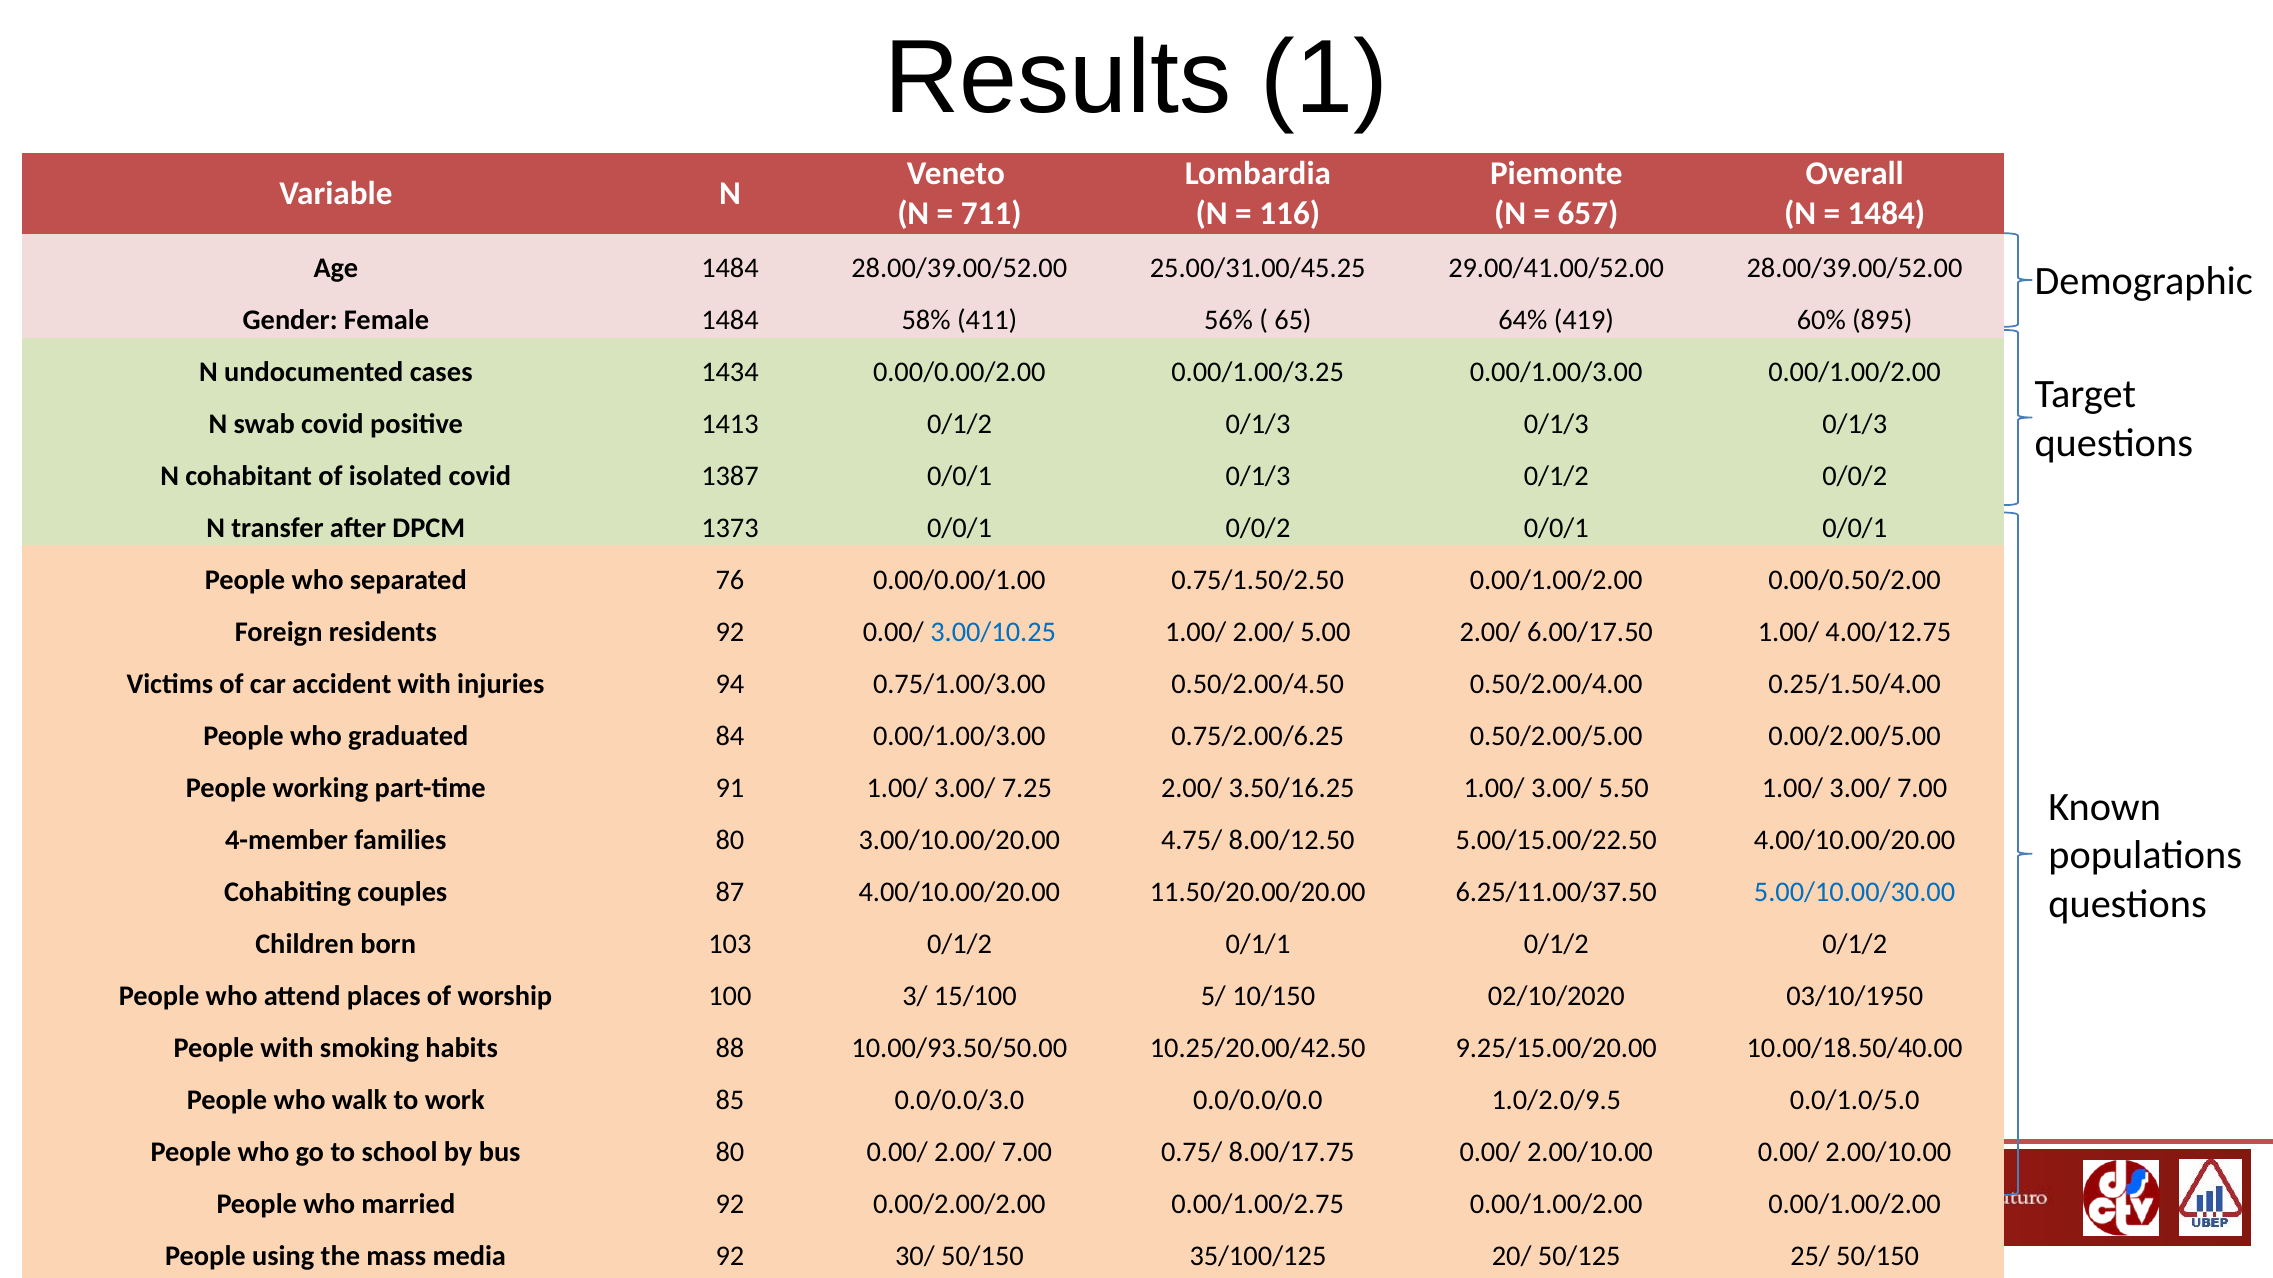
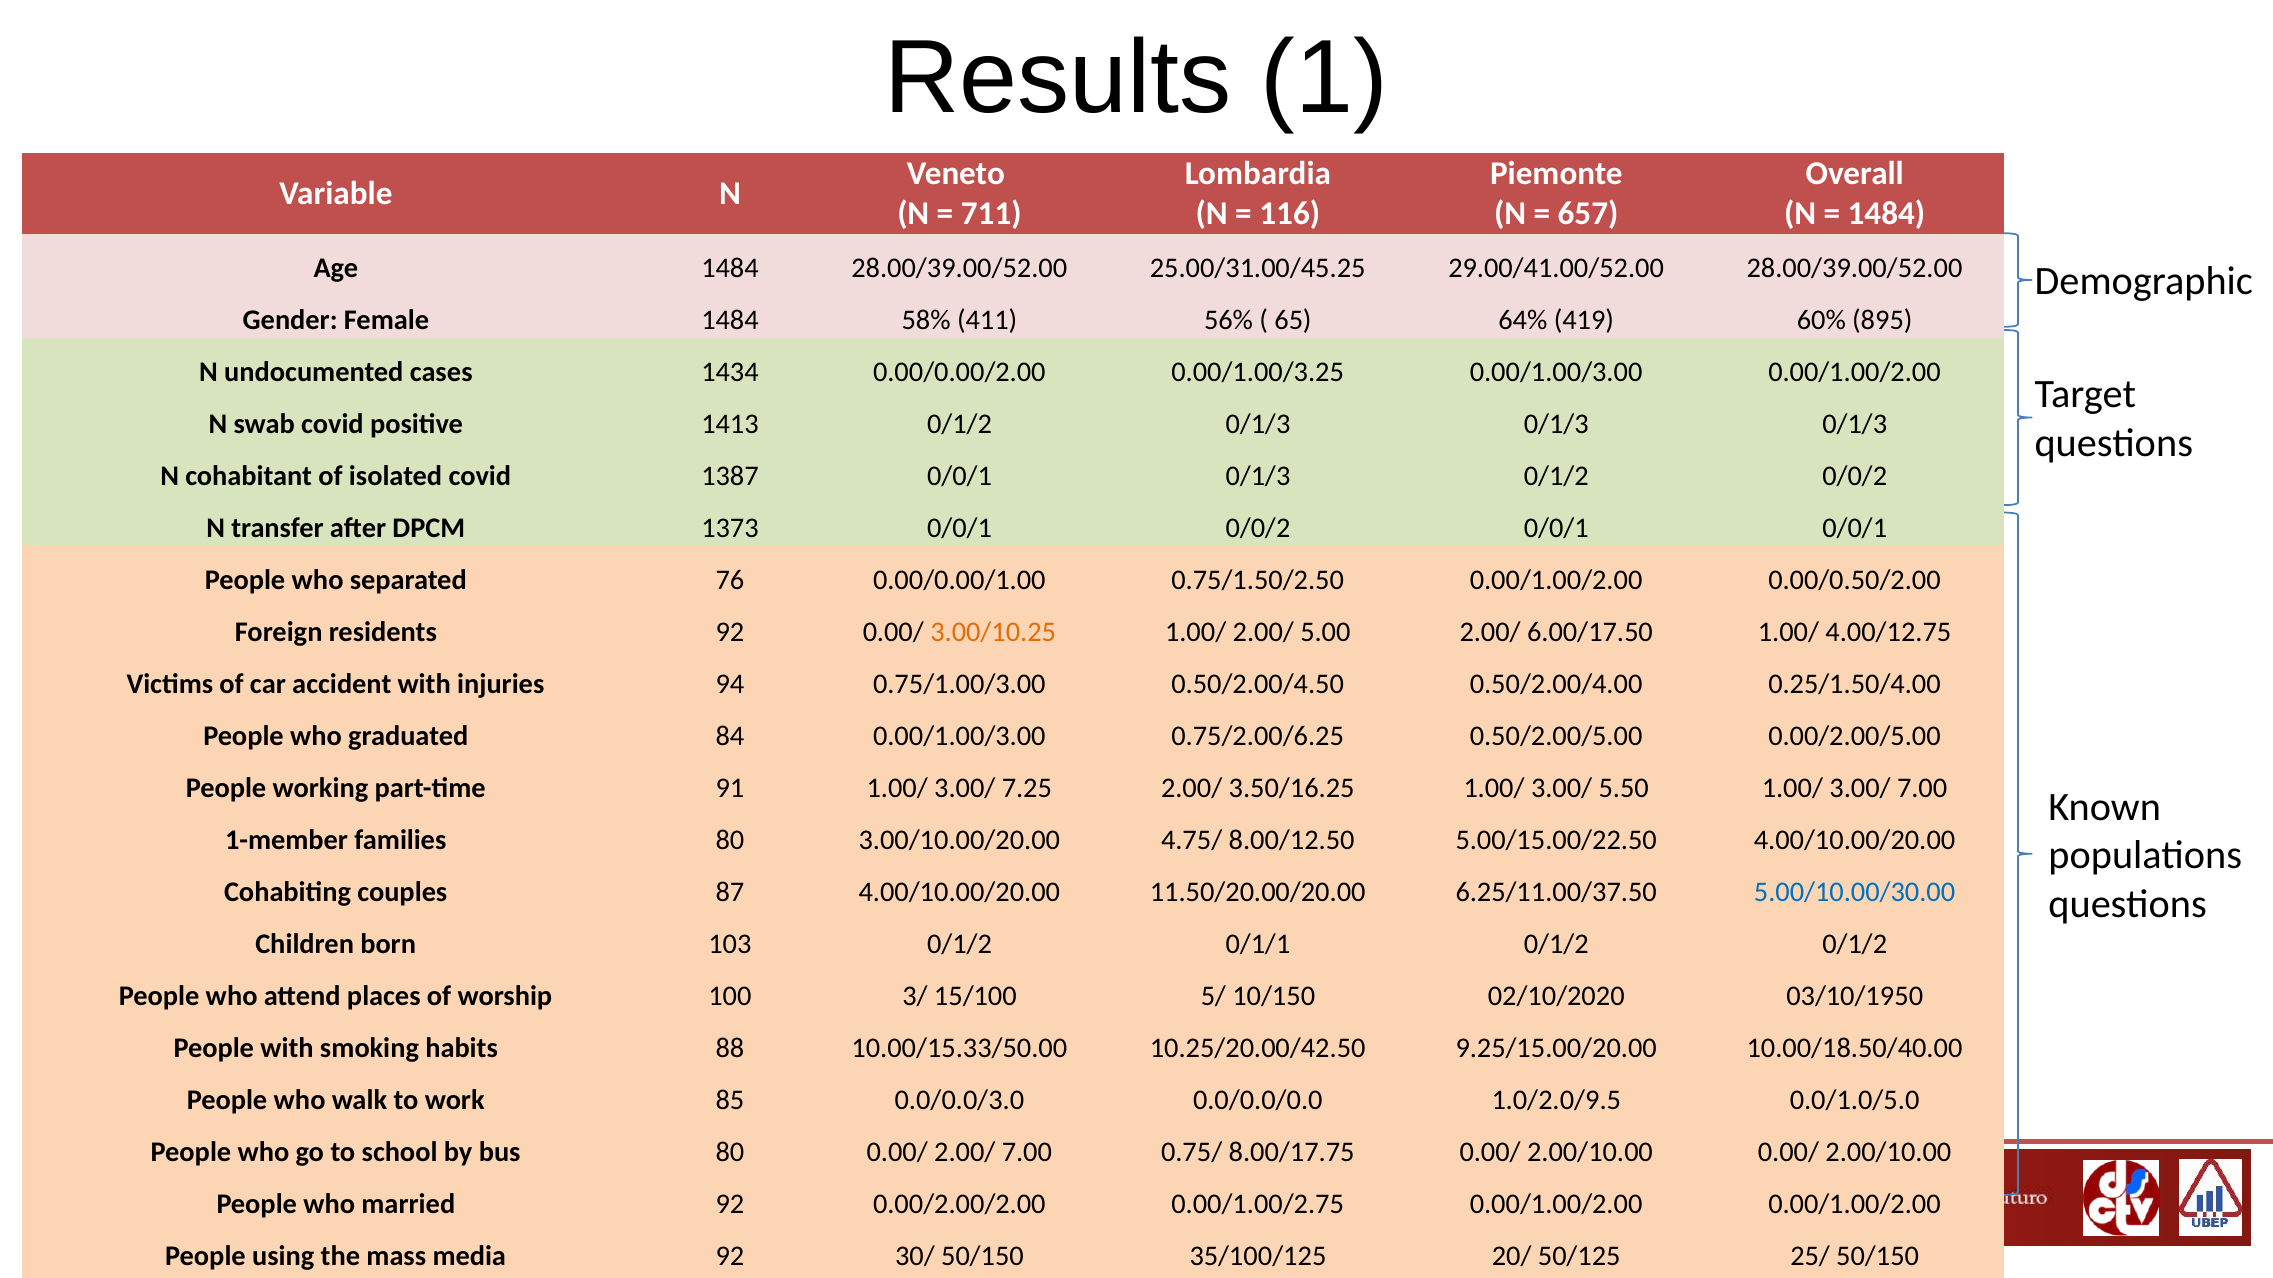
3.00/10.25 colour: blue -> orange (993, 633)
4-member: 4-member -> 1-member (287, 841)
10.00/93.50/50.00: 10.00/93.50/50.00 -> 10.00/15.33/50.00 (959, 1049)
